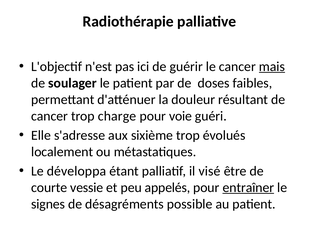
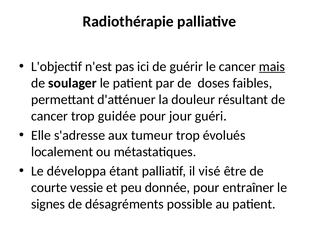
charge: charge -> guidée (117, 116)
voie: voie -> jour (180, 116)
sixième: sixième -> tumeur (152, 135)
appelés: appelés -> donnée (167, 188)
entraîner underline: present -> none (248, 188)
